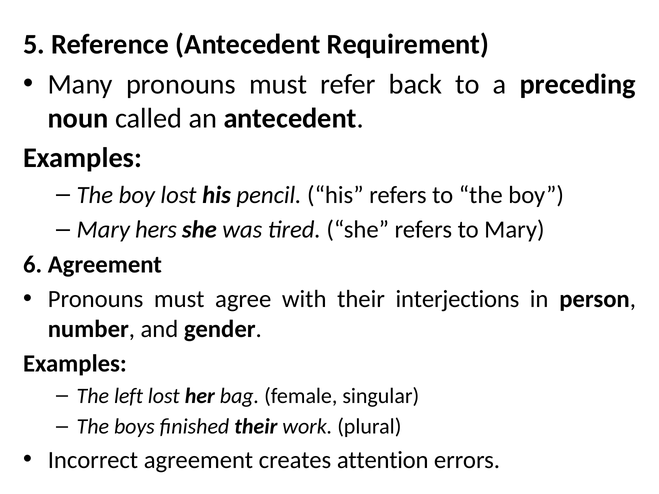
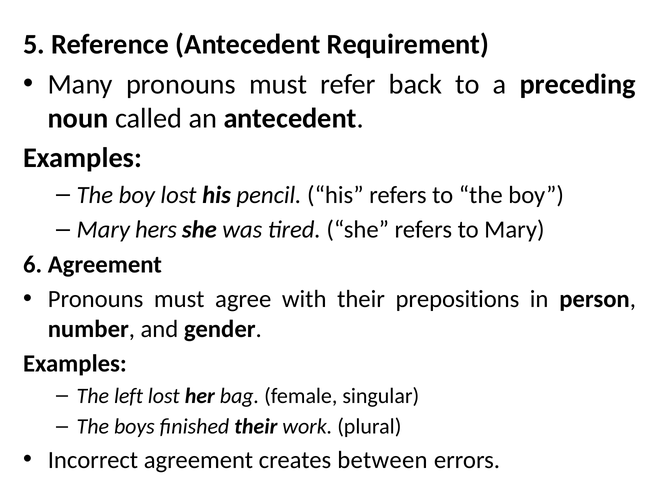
interjections: interjections -> prepositions (457, 299)
attention: attention -> between (382, 460)
